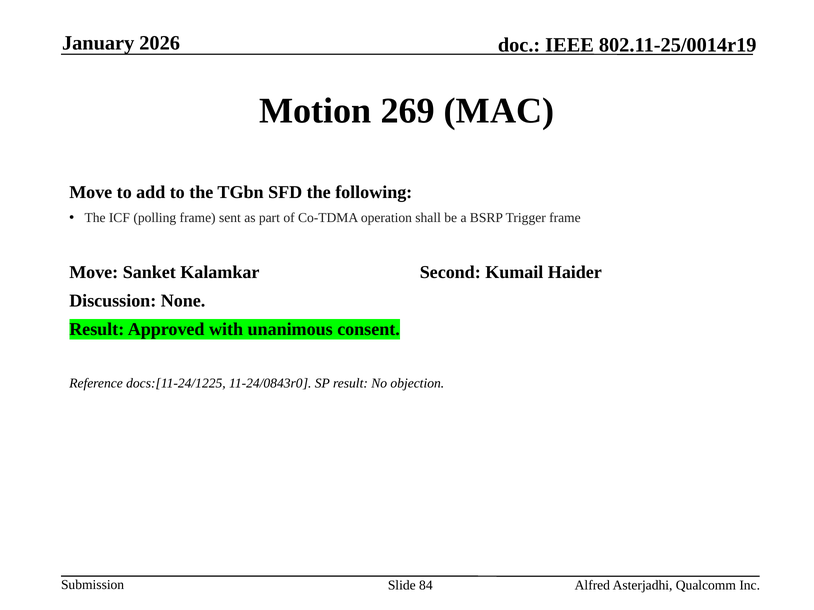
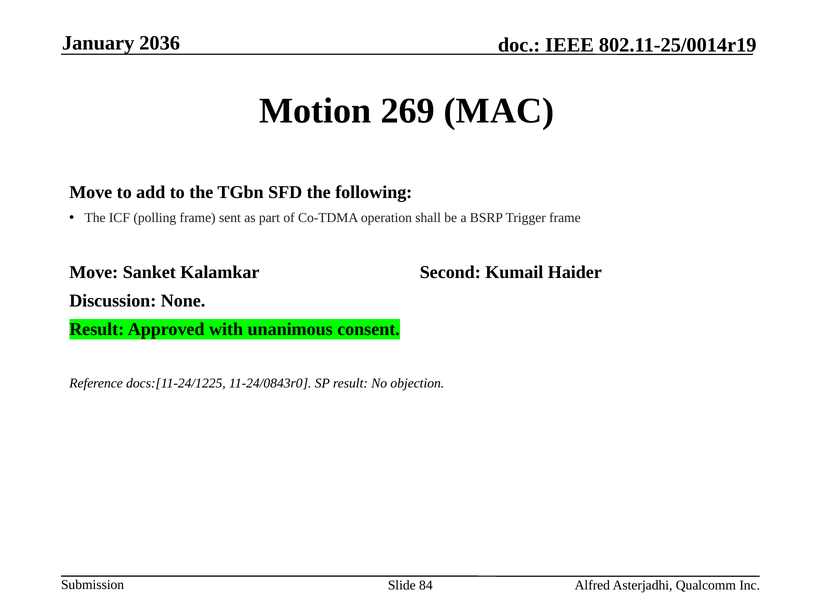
2026: 2026 -> 2036 (160, 43)
